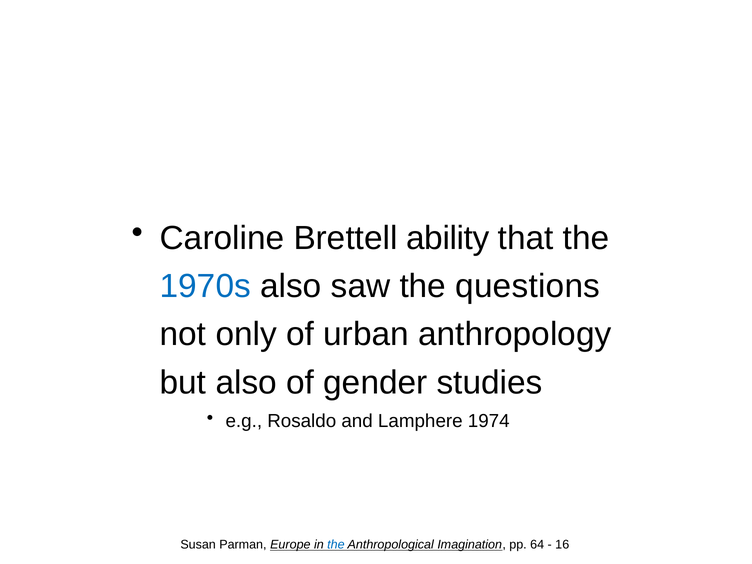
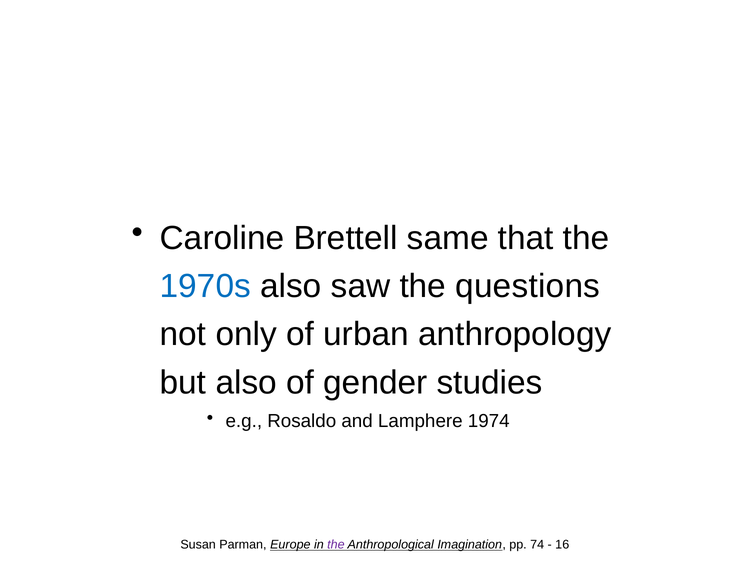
ability: ability -> same (448, 238)
the colour: blue -> purple (336, 545)
64: 64 -> 74 (537, 545)
